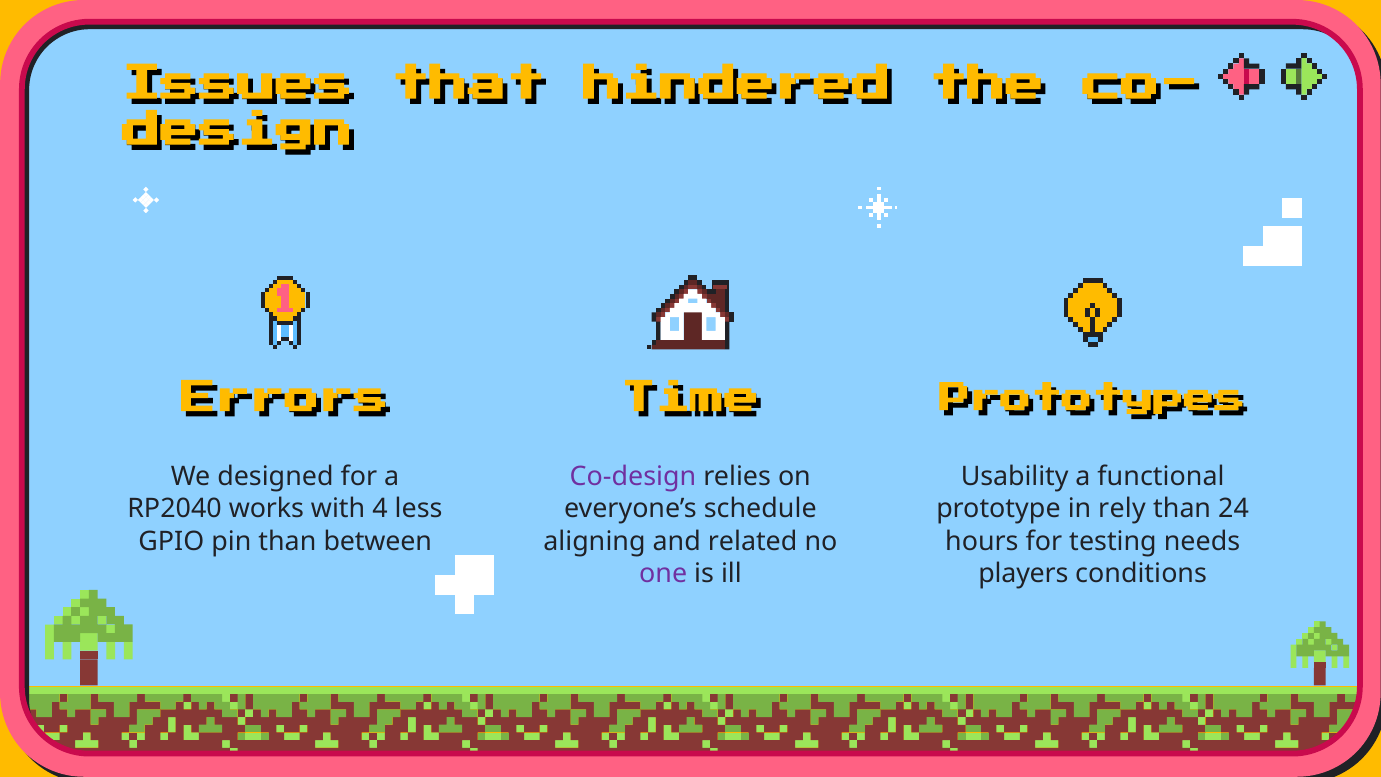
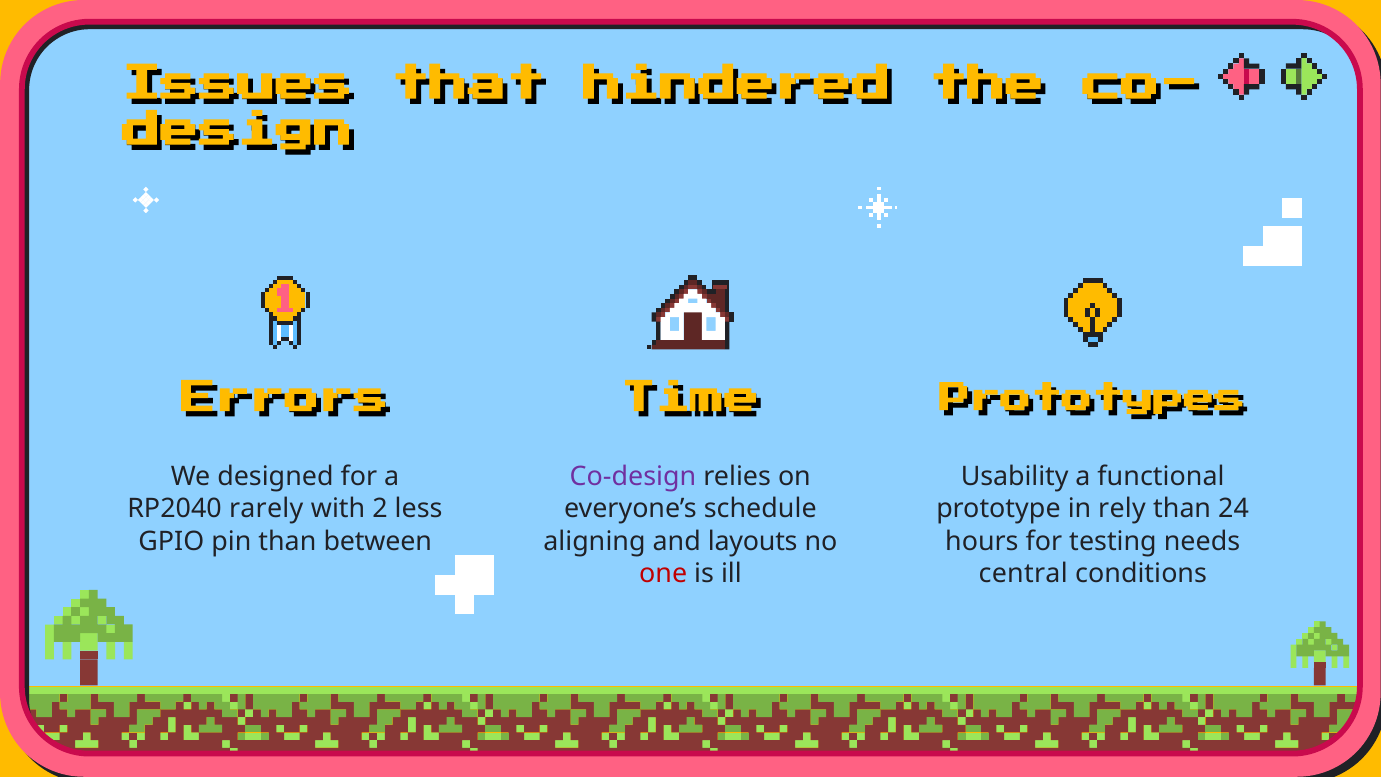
works: works -> rarely (266, 509)
4: 4 -> 2 (380, 509)
related: related -> layouts (753, 541)
one colour: purple -> red (663, 573)
players: players -> central (1023, 573)
